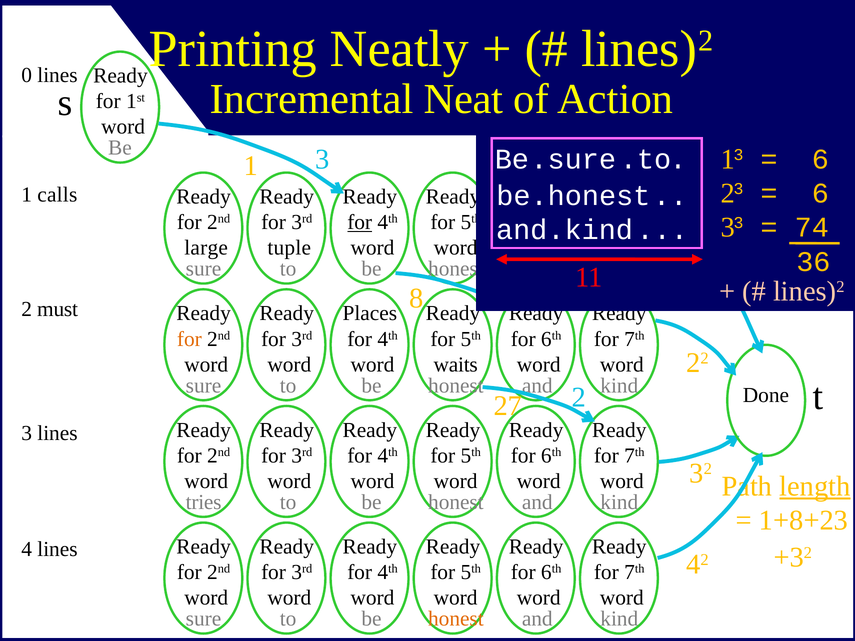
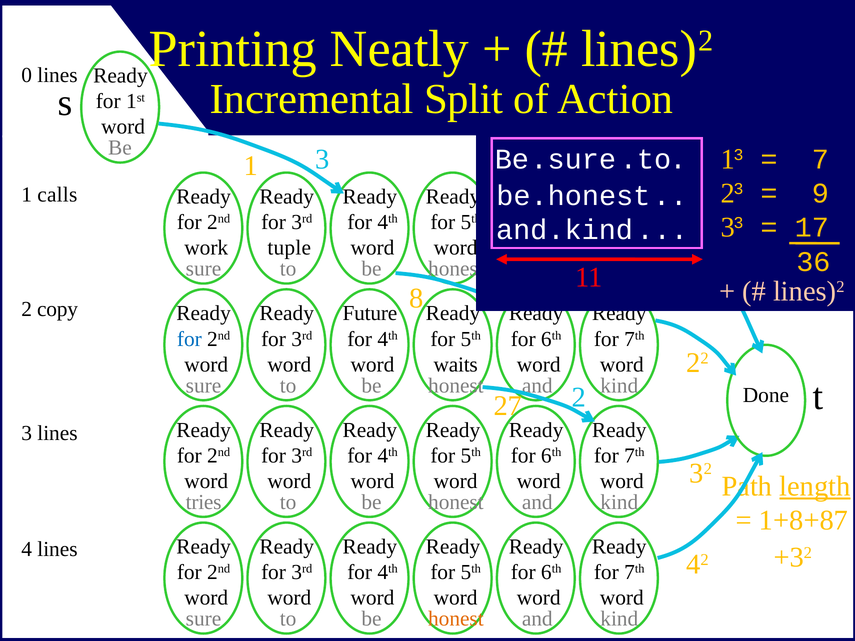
Neat: Neat -> Split (464, 99)
6: 6 -> 7 (820, 159)
6: 6 -> 9 (820, 193)
for underline: present -> none (360, 222)
74: 74 -> 17 (812, 228)
large: large -> work (206, 248)
must: must -> copy (58, 309)
Places: Places -> Future (370, 313)
for colour: orange -> blue (189, 339)
1+8+23: 1+8+23 -> 1+8+87 (804, 521)
